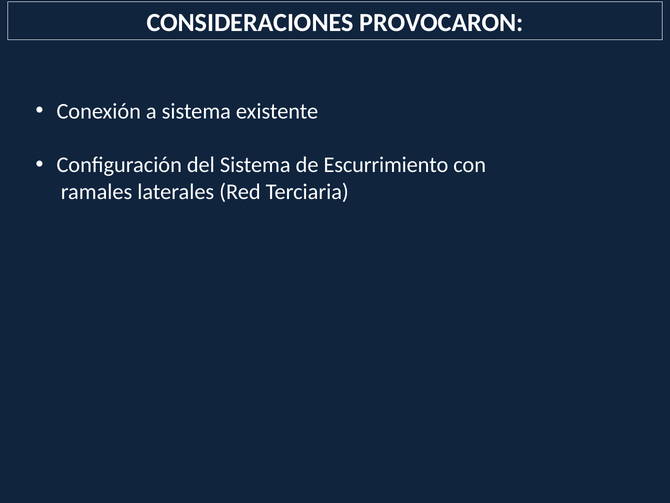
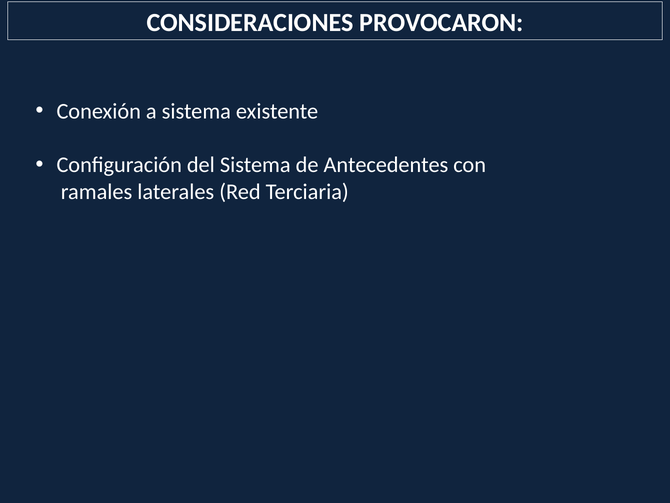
Escurrimiento: Escurrimiento -> Antecedentes (386, 165)
